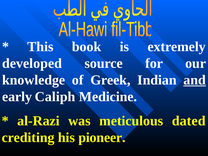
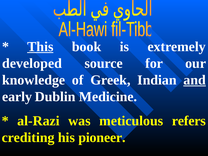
This underline: none -> present (40, 47)
Caliph: Caliph -> Dublin (55, 97)
dated: dated -> refers (189, 121)
